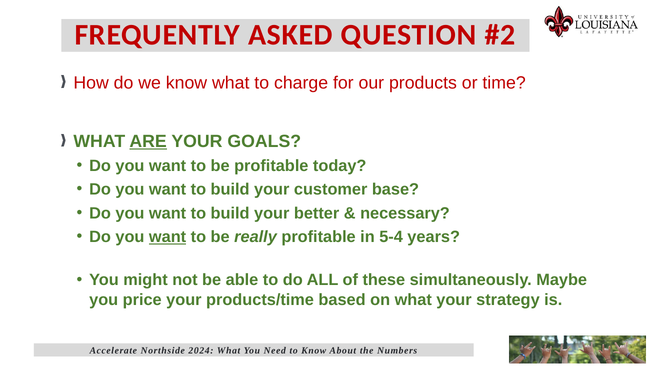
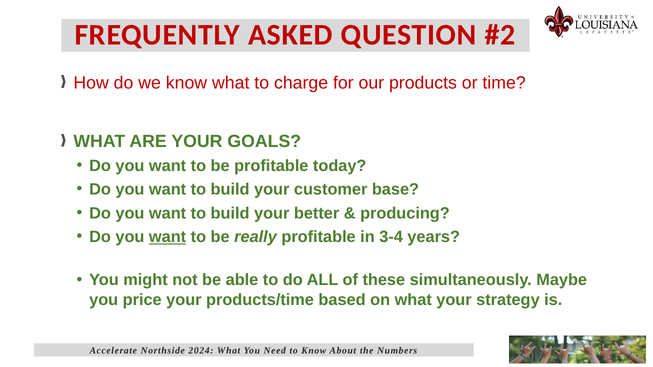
ARE underline: present -> none (148, 142)
necessary: necessary -> producing (405, 213)
5-4: 5-4 -> 3-4 (391, 237)
